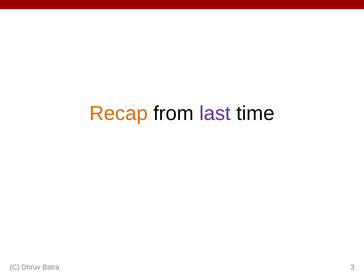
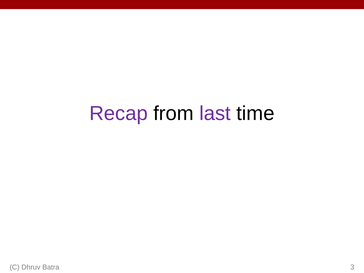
Recap colour: orange -> purple (119, 113)
